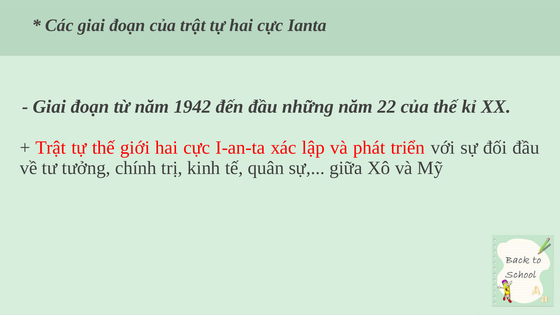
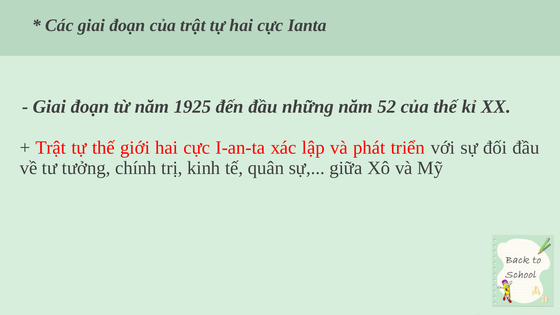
1942: 1942 -> 1925 (192, 107)
22: 22 -> 52 (387, 107)
